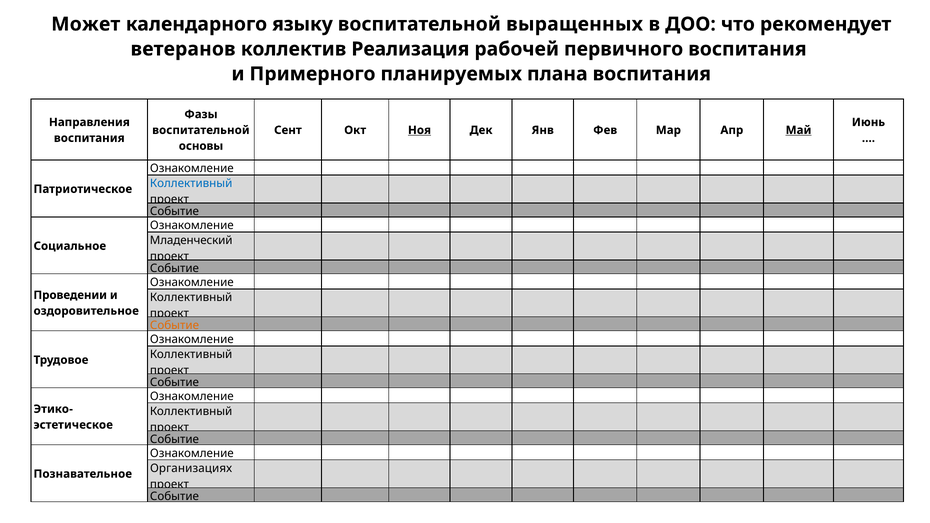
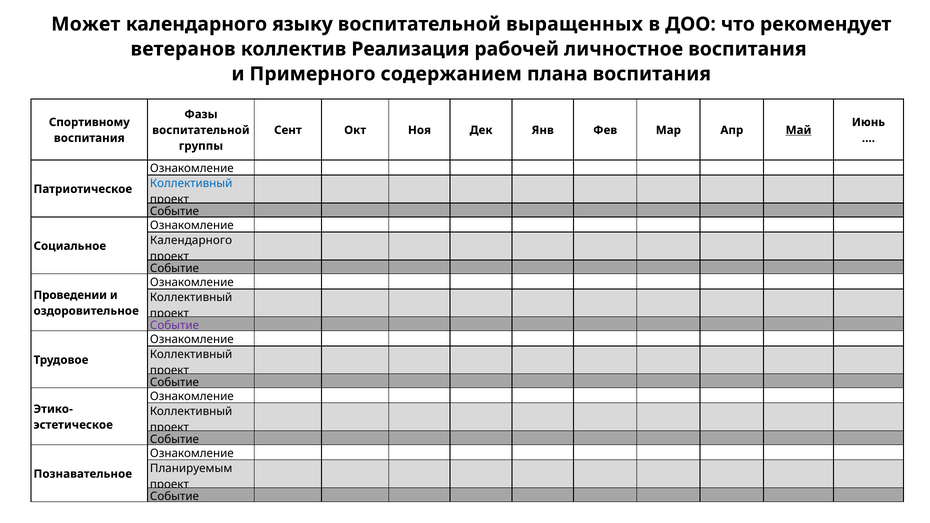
первичного: первичного -> личностное (624, 49)
планируемых: планируемых -> содержанием (451, 74)
Направления: Направления -> Спортивному (89, 122)
Ноя underline: present -> none (419, 130)
основы: основы -> группы (201, 146)
Младенческий: Младенческий -> Календарного (191, 241)
Событие colour: orange -> purple (175, 325)
Организациях: Организациях -> Планируемым (191, 469)
